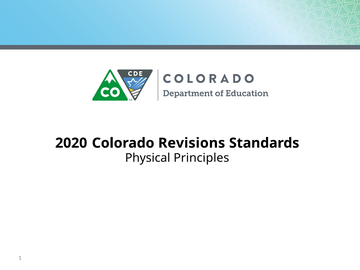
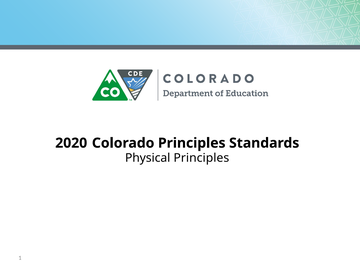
Colorado Revisions: Revisions -> Principles (192, 143)
